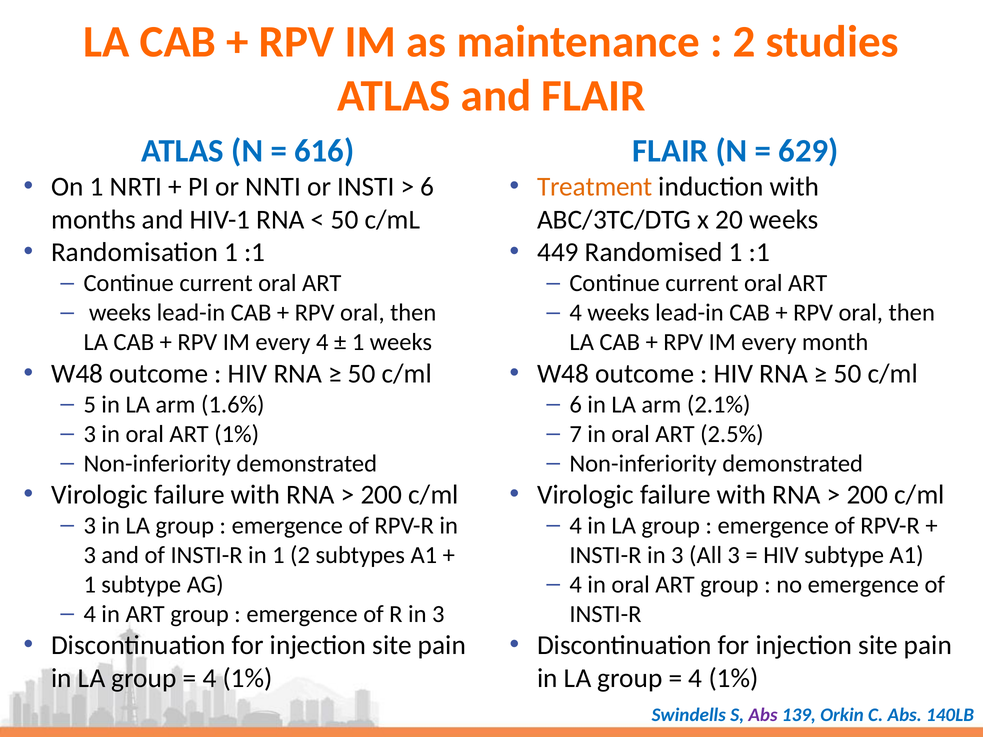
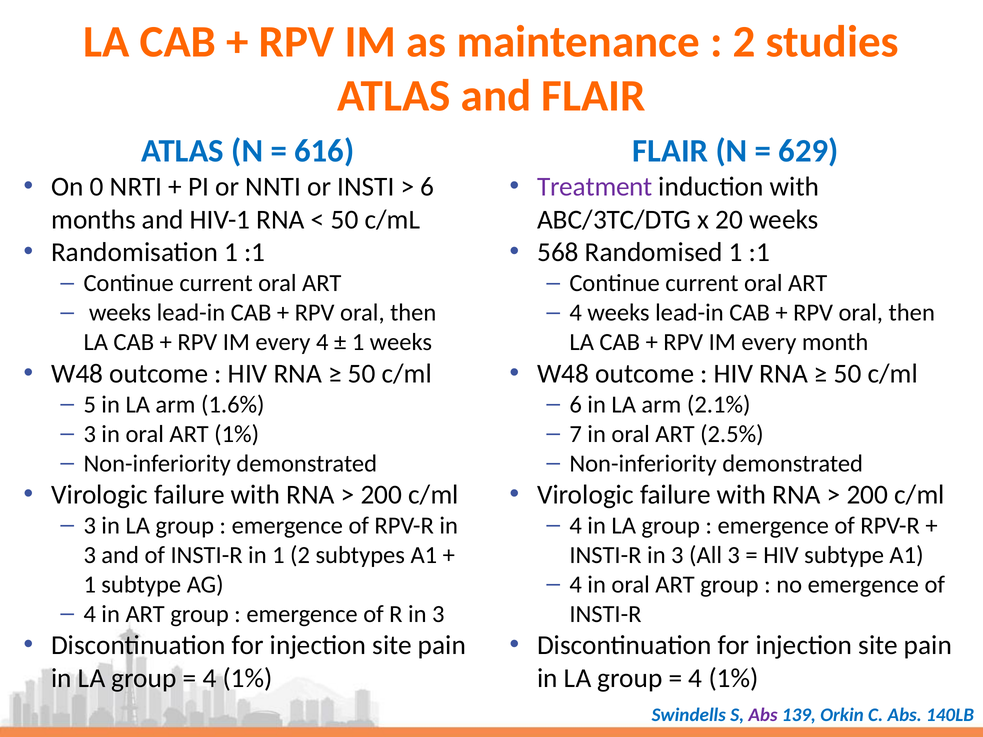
On 1: 1 -> 0 (97, 187)
Treatment colour: orange -> purple (595, 187)
449: 449 -> 568 (558, 252)
